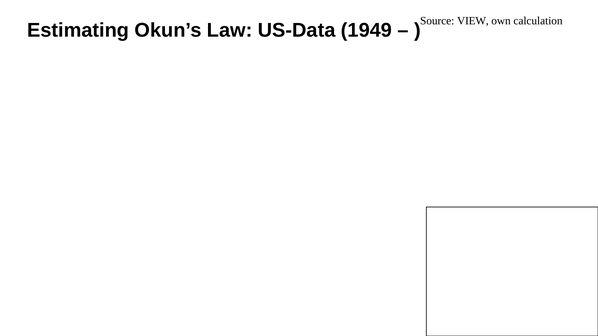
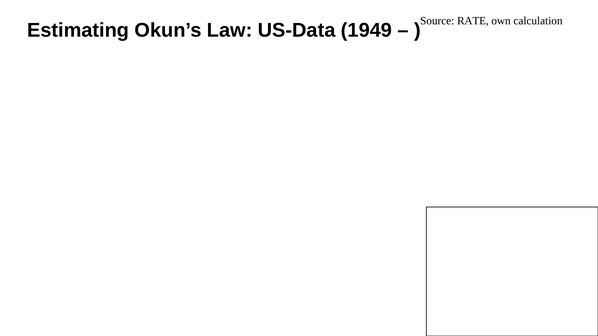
VIEW: VIEW -> RATE (473, 21)
